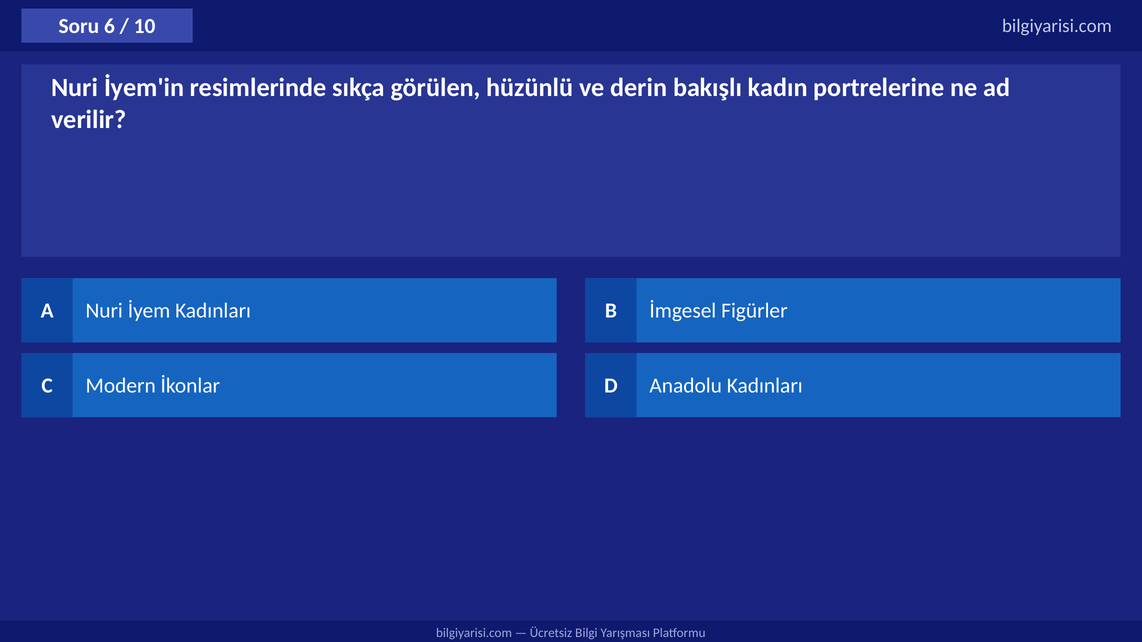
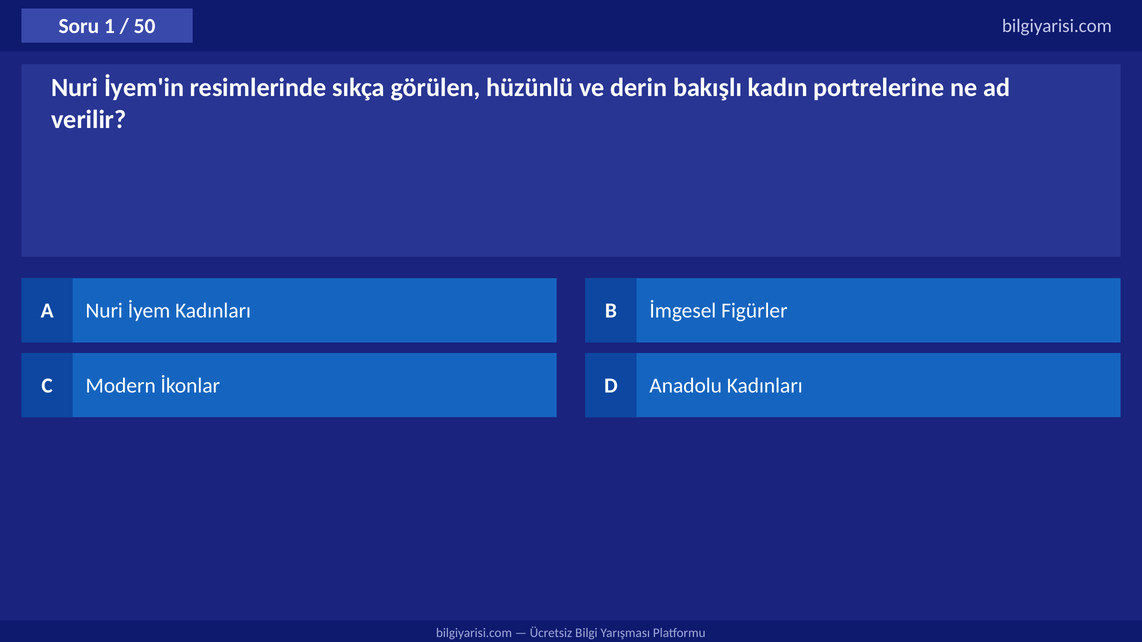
6: 6 -> 1 (109, 26)
10: 10 -> 50 (145, 26)
